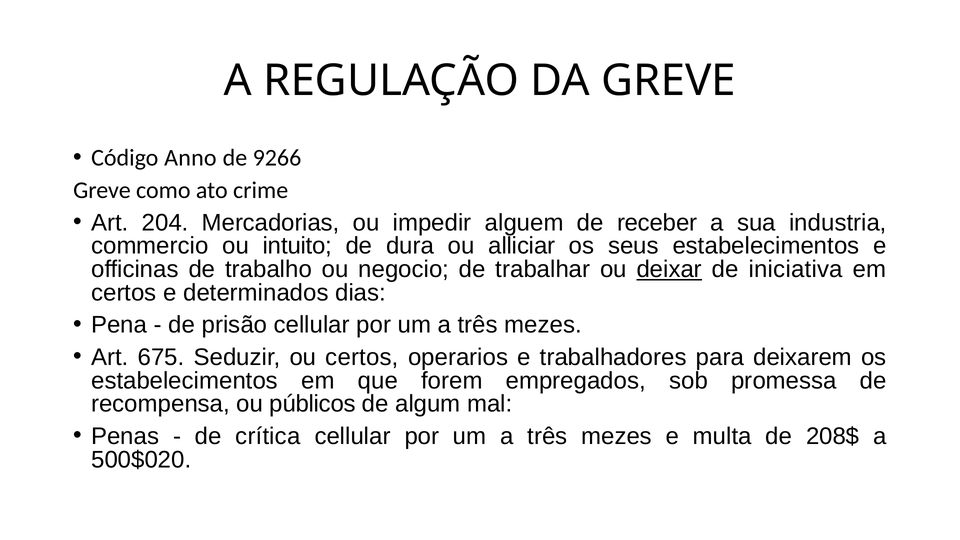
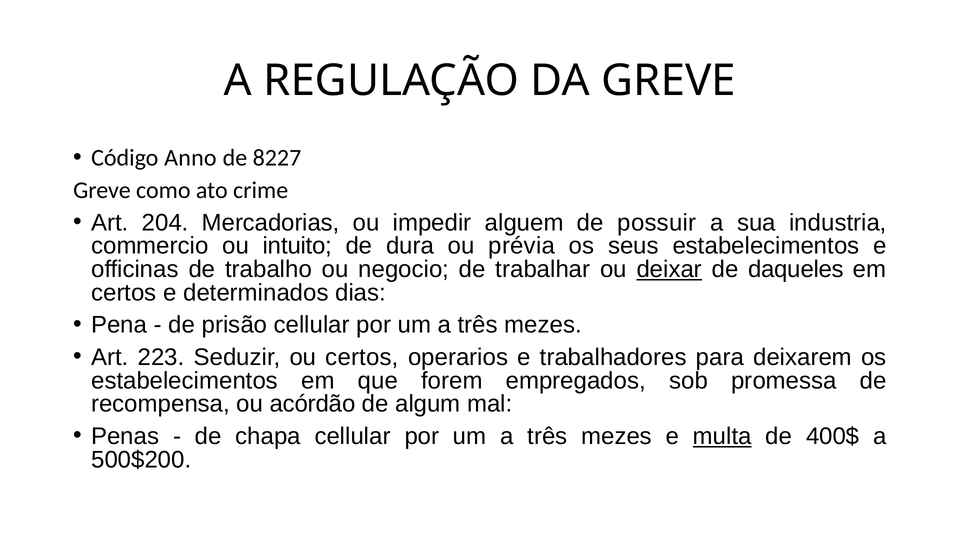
9266: 9266 -> 8227 (277, 158)
receber: receber -> possuir (657, 223)
alliciar: alliciar -> prévia (522, 246)
iniciativa: iniciativa -> daqueles (796, 269)
675: 675 -> 223 (161, 357)
públicos: públicos -> acórdão (313, 404)
crítica: crítica -> chapa (268, 436)
multa underline: none -> present (722, 436)
208$: 208$ -> 400$ (833, 436)
500$020: 500$020 -> 500$200 (141, 460)
